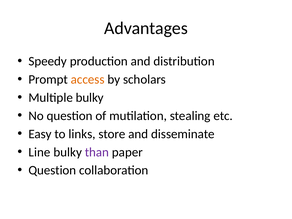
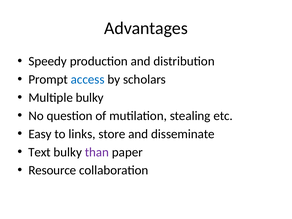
access colour: orange -> blue (88, 79)
Line: Line -> Text (40, 152)
Question: Question -> Resource (52, 170)
